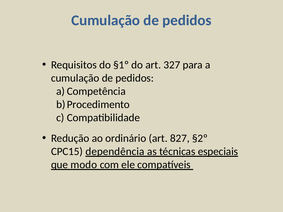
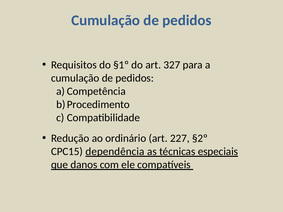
827: 827 -> 227 (180, 139)
modo: modo -> danos (84, 165)
